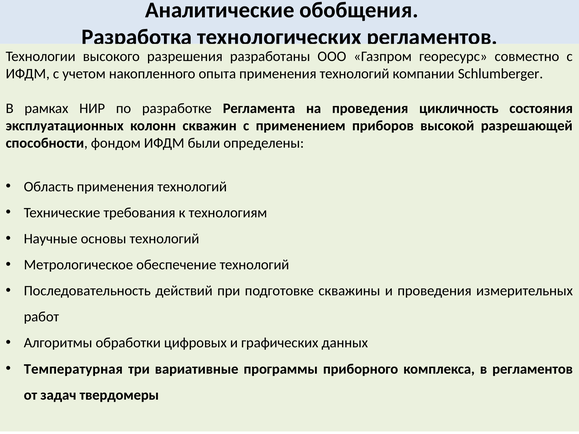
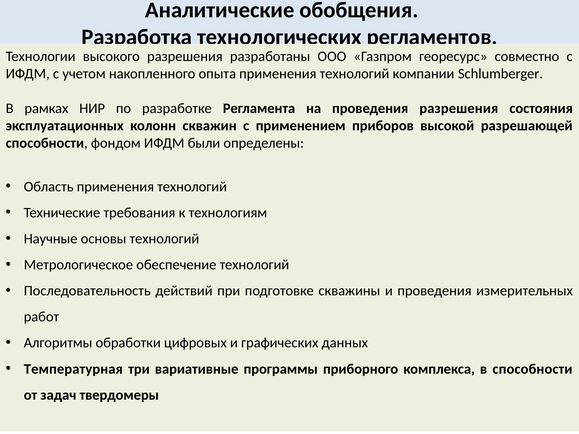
проведения цикличность: цикличность -> разрешения (459, 109)
в регламентов: регламентов -> способности (532, 369)
